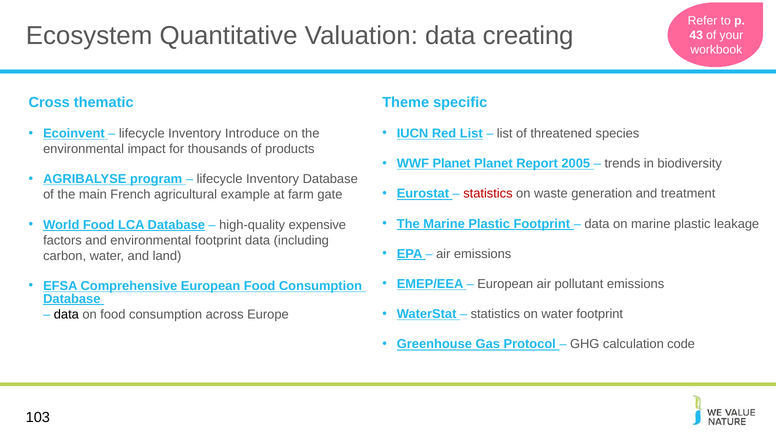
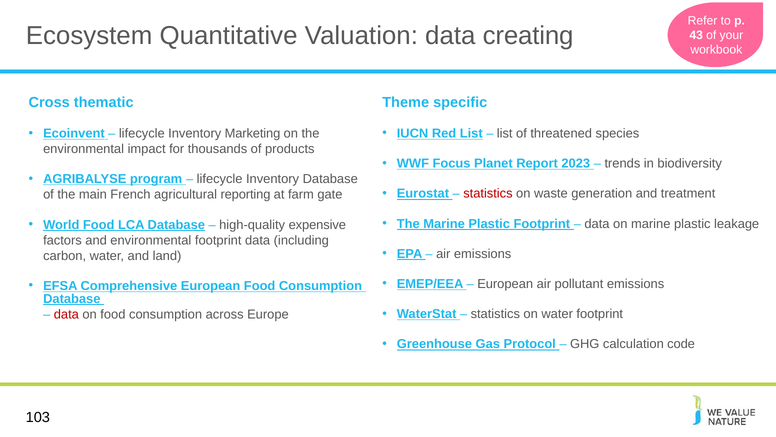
Introduce: Introduce -> Marketing (252, 133)
WWF Planet: Planet -> Focus (452, 163)
2005: 2005 -> 2023 (576, 163)
example: example -> reporting (245, 194)
data colour: black -> red (66, 314)
